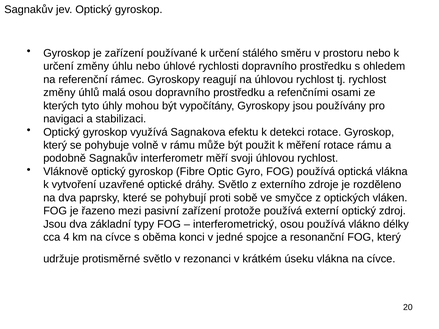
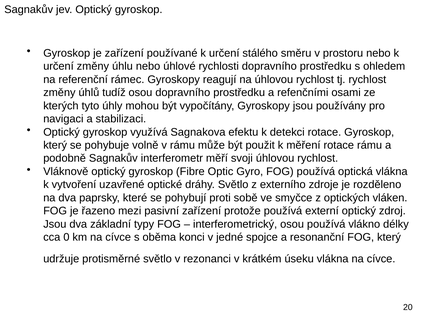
malá: malá -> tudíž (114, 93)
4: 4 -> 0 (66, 238)
